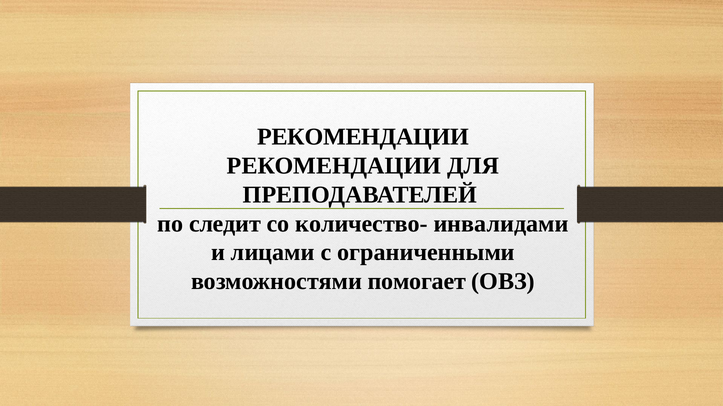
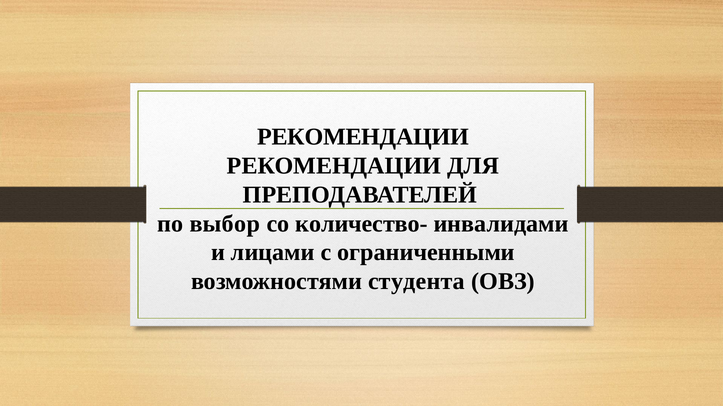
следит: следит -> выбор (225, 224)
помогает: помогает -> студента (417, 282)
